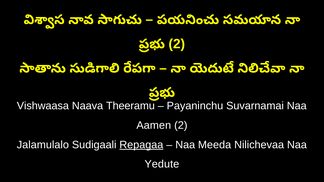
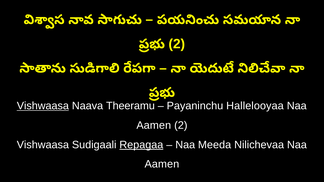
Vishwaasa underline: none -> present (43, 106)
Suvarnamai: Suvarnamai -> Hallelooyaa (255, 106)
Jalamulalo: Jalamulalo -> Vishwaasa (43, 145)
Yedute: Yedute -> Aamen (162, 164)
